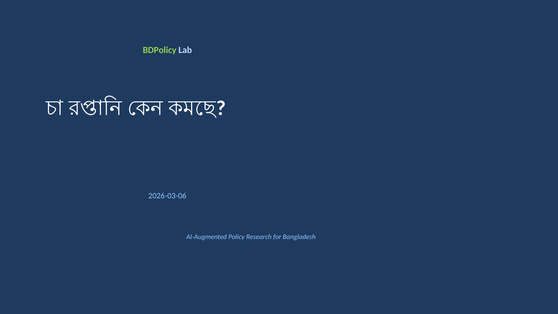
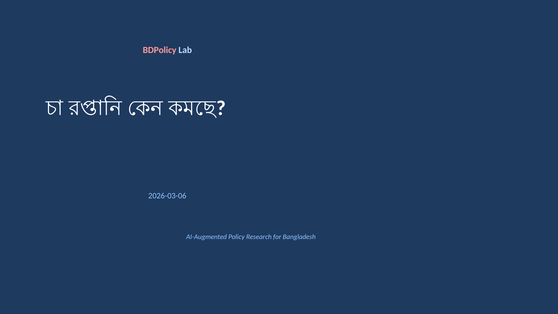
BDPolicy colour: light green -> pink (160, 50)
